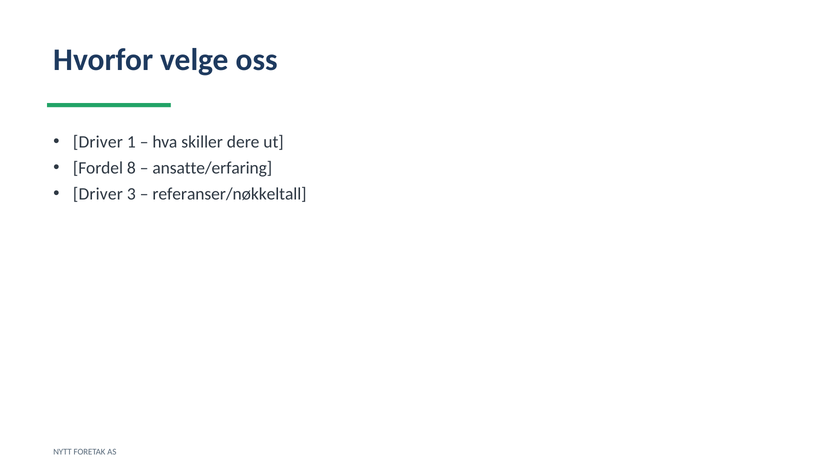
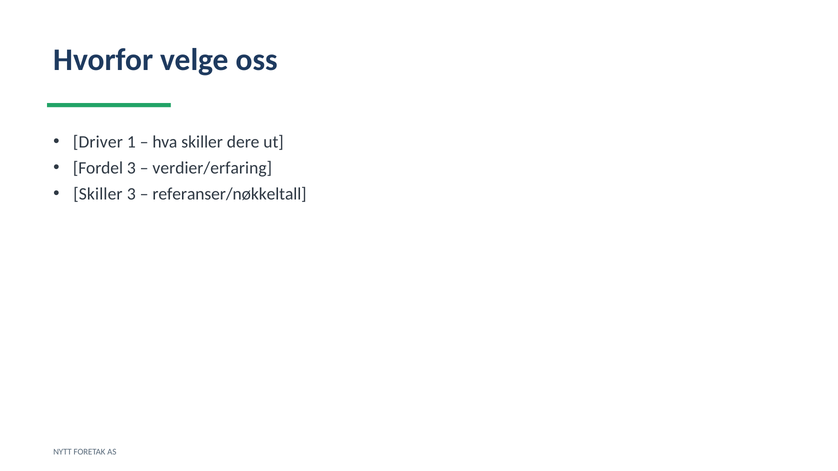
Fordel 8: 8 -> 3 (131, 168)
ansatte/erfaring: ansatte/erfaring -> verdier/erfaring (212, 168)
Driver: Driver -> Skiller (98, 194)
